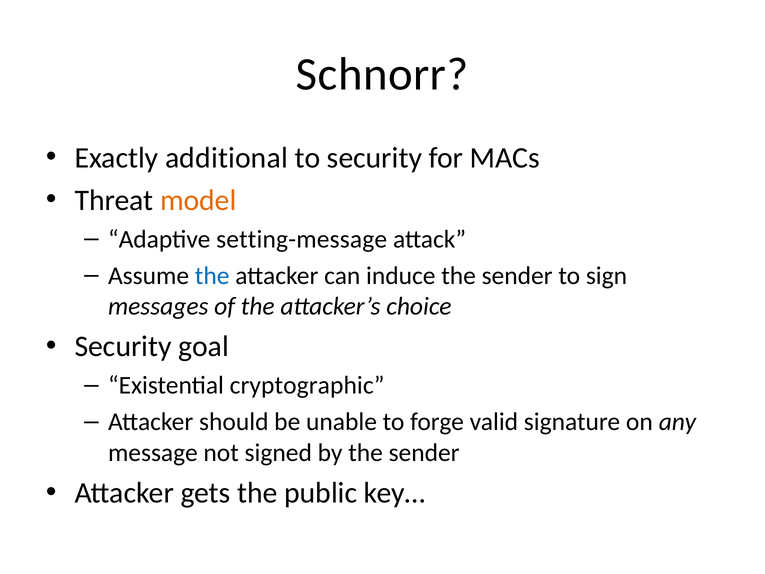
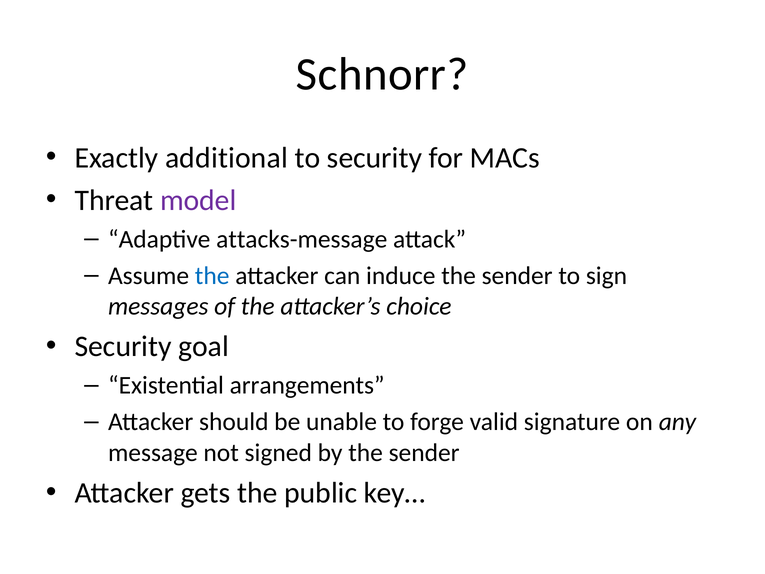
model colour: orange -> purple (198, 200)
setting-message: setting-message -> attacks-message (302, 239)
cryptographic: cryptographic -> arrangements (307, 385)
